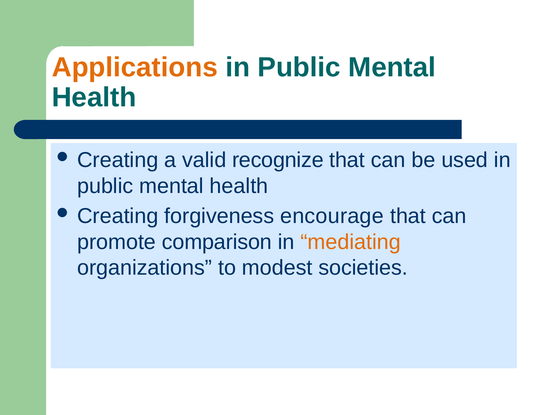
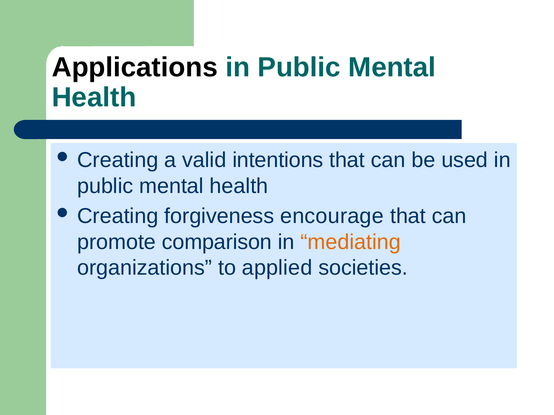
Applications colour: orange -> black (135, 68)
recognize: recognize -> intentions (278, 160)
modest: modest -> applied (277, 268)
